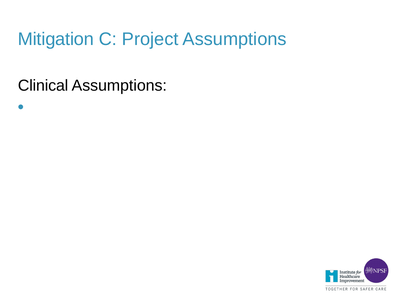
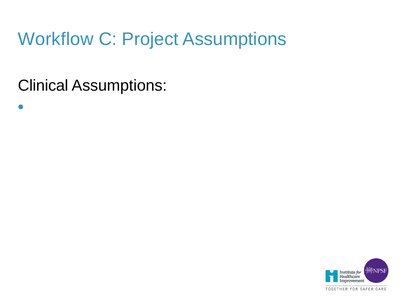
Mitigation: Mitigation -> Workflow (56, 39)
